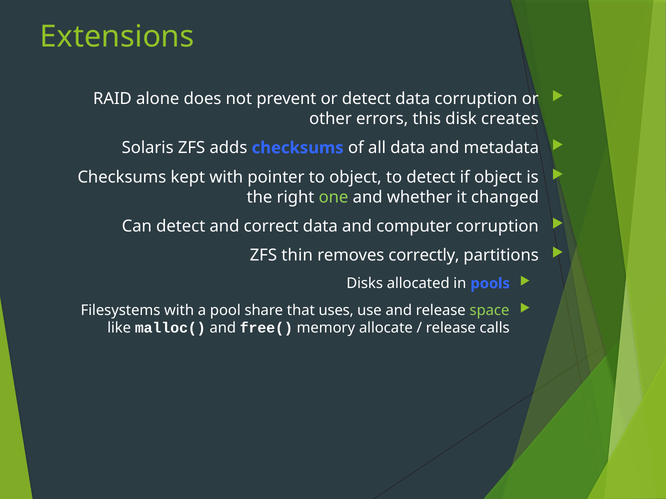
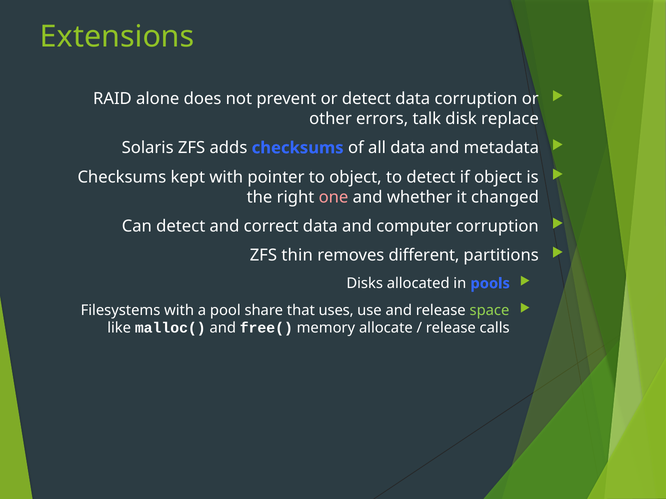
this: this -> talk (427, 119)
creates: creates -> replace (510, 119)
one colour: light green -> pink (334, 197)
correctly: correctly -> different (424, 256)
